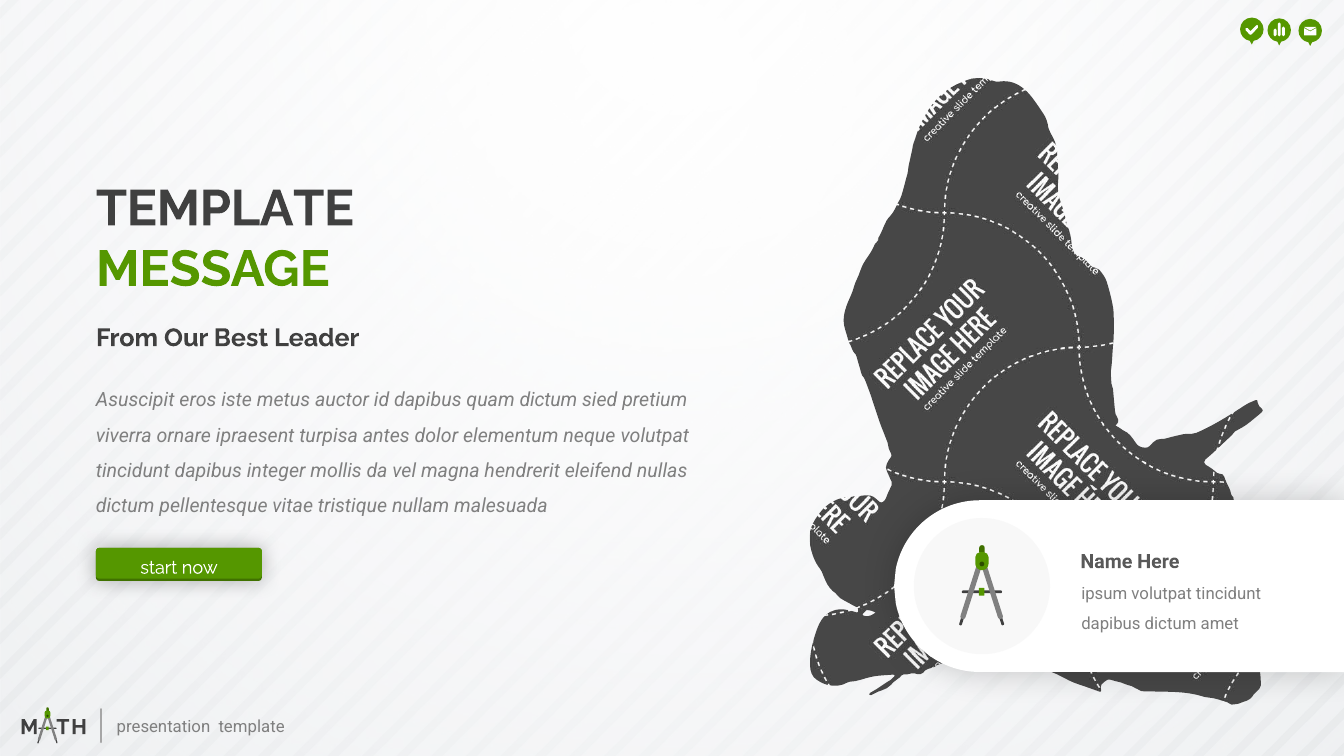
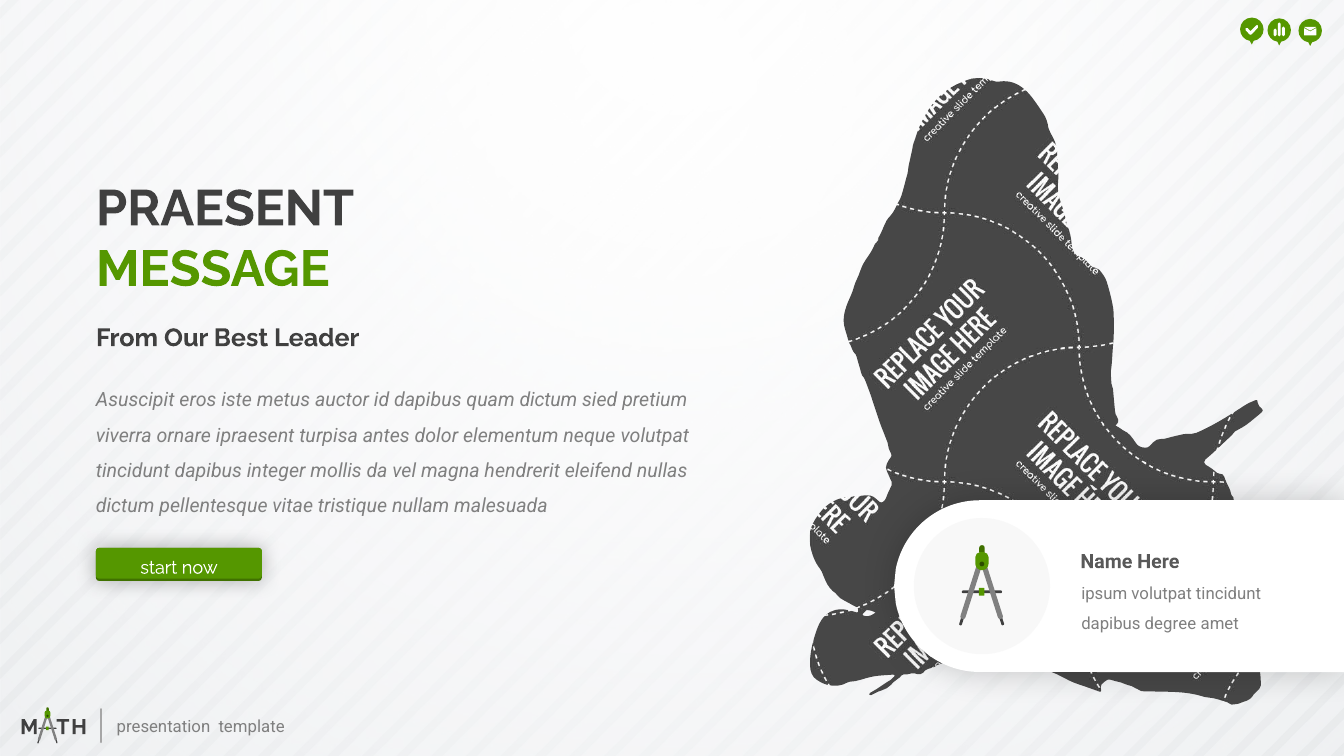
TEMPLATE: TEMPLATE -> PRAESENT (225, 209)
dapibus dictum: dictum -> degree (1171, 624)
